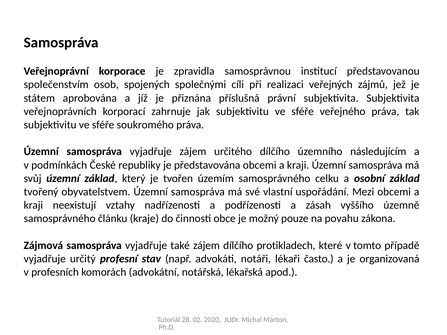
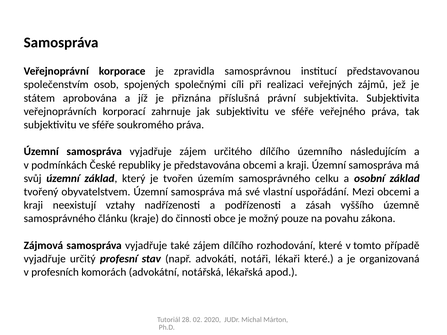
protikladech: protikladech -> rozhodování (286, 246)
lékaři často: často -> které (319, 259)
